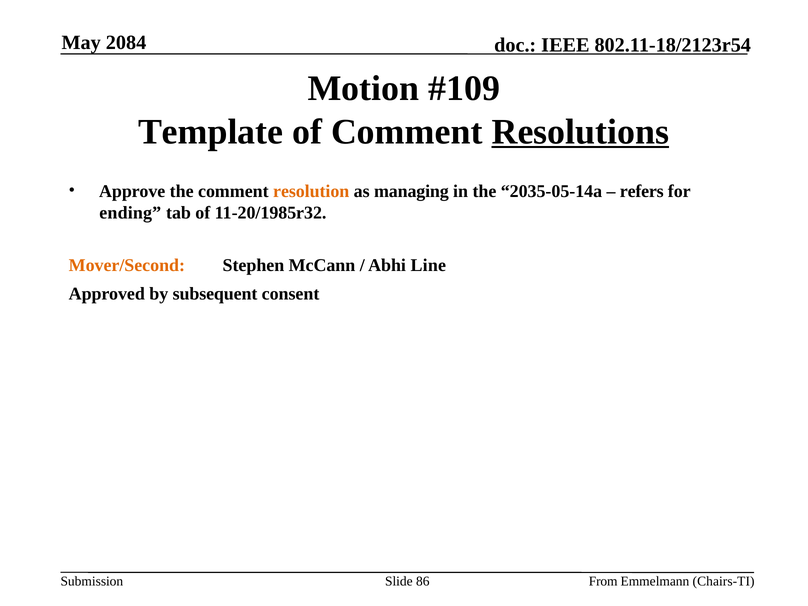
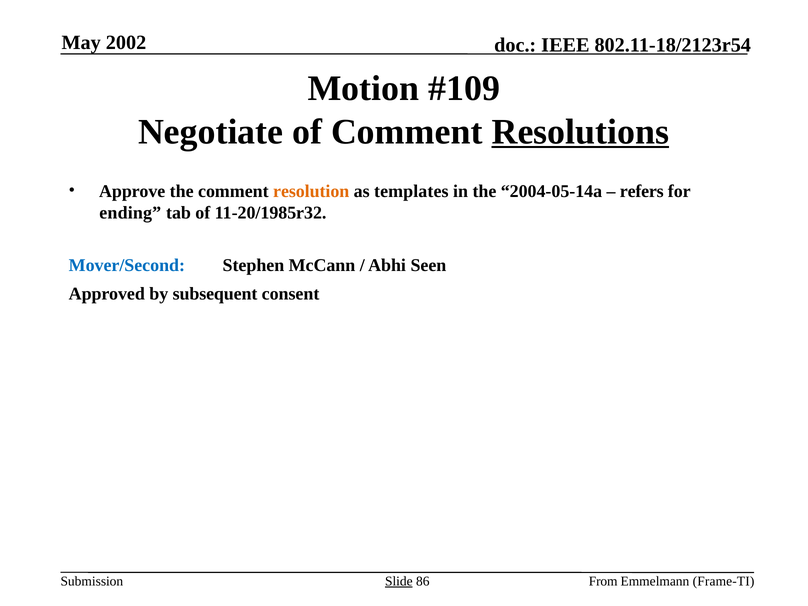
2084: 2084 -> 2002 (126, 43)
Template: Template -> Negotiate (211, 132)
managing: managing -> templates (411, 191)
2035-05-14a: 2035-05-14a -> 2004-05-14a (551, 191)
Mover/Second colour: orange -> blue (127, 265)
Line: Line -> Seen (428, 265)
Slide underline: none -> present (399, 581)
Chairs-TI: Chairs-TI -> Frame-TI (724, 581)
